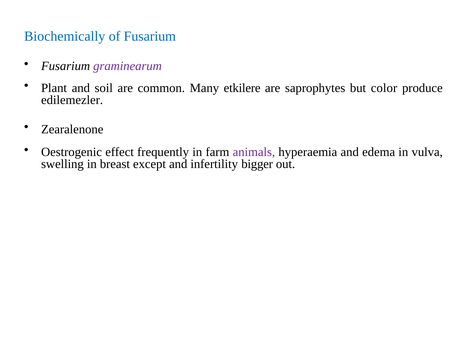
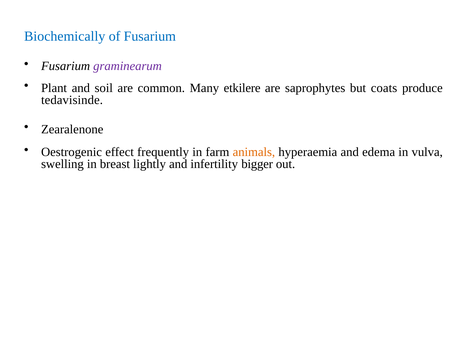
color: color -> coats (384, 88)
edilemezler: edilemezler -> tedavisinde (72, 100)
animals colour: purple -> orange (254, 152)
except: except -> lightly (149, 164)
